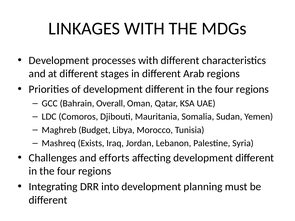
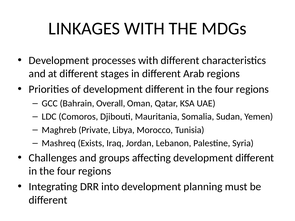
Budget: Budget -> Private (94, 130)
efforts: efforts -> groups (114, 158)
